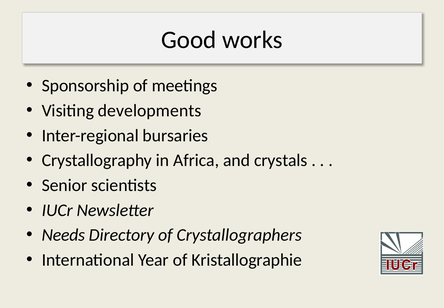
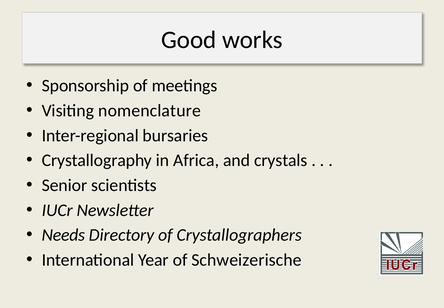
developments: developments -> nomenclature (150, 110)
Kristallographie: Kristallographie -> Schweizerische (247, 259)
